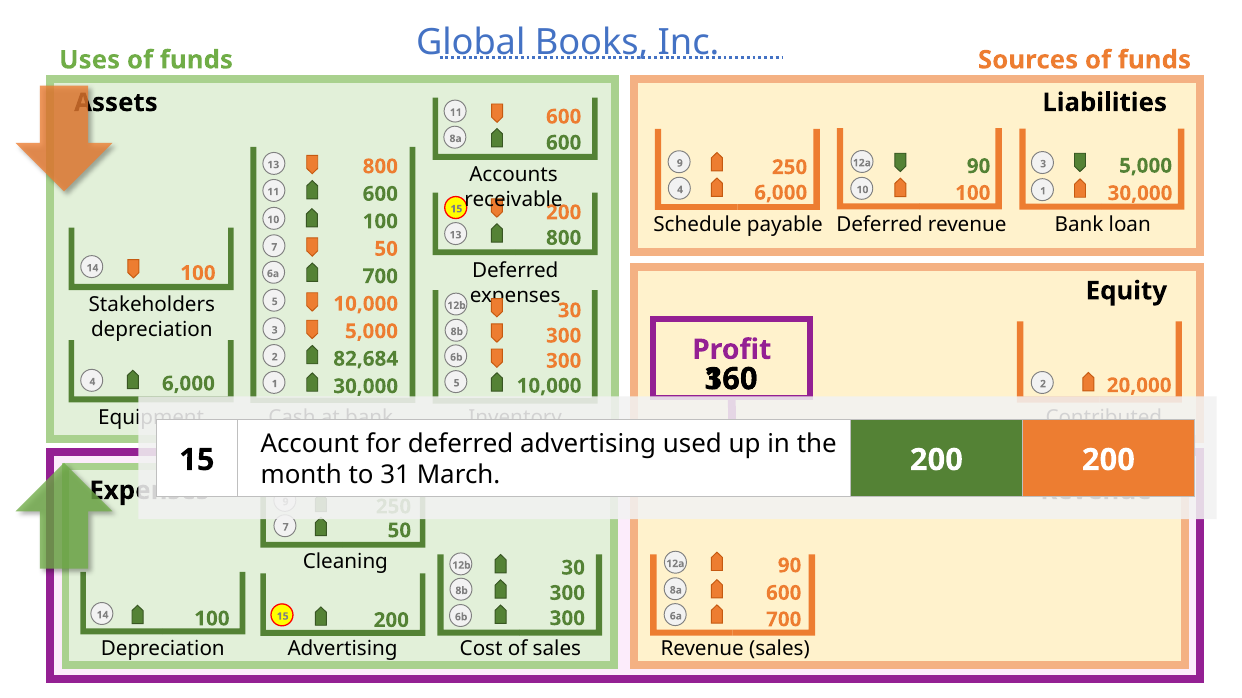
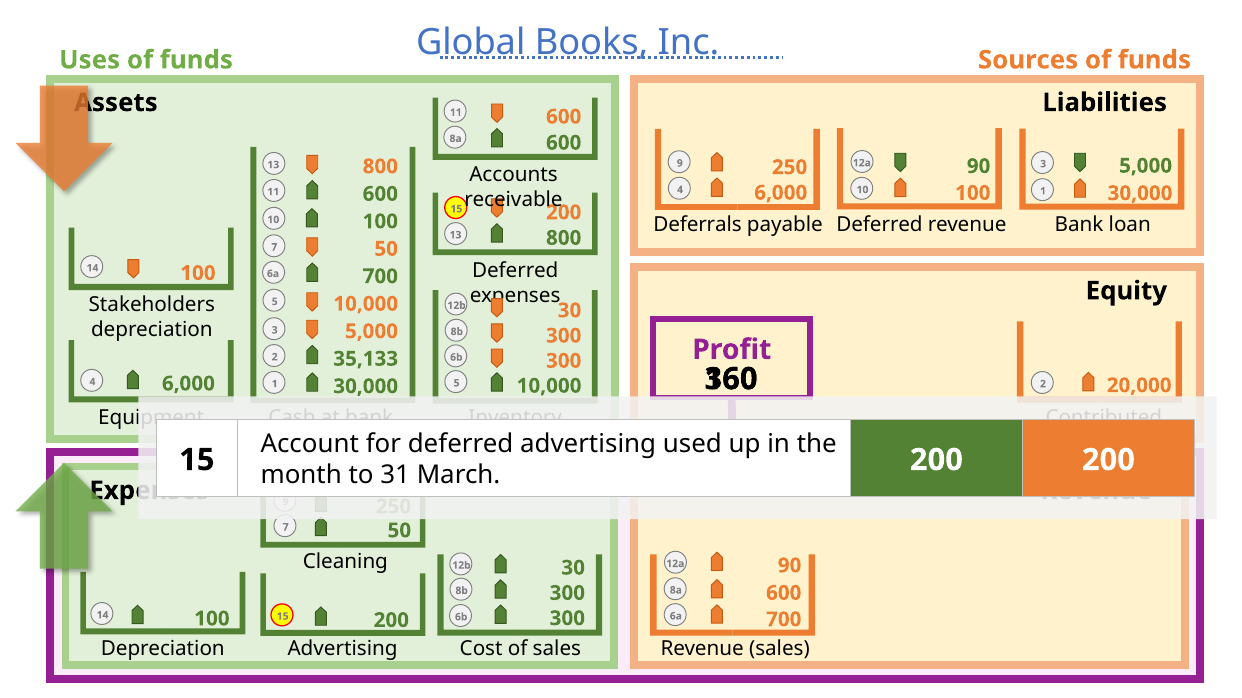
Schedule: Schedule -> Deferrals (698, 225)
82,684: 82,684 -> 35,133 (366, 359)
